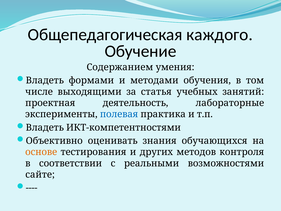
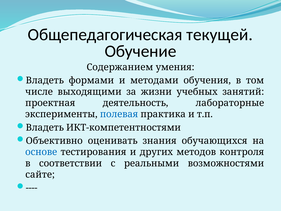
каждого: каждого -> текущей (220, 35)
статья: статья -> жизни (156, 92)
основе colour: orange -> blue (41, 152)
